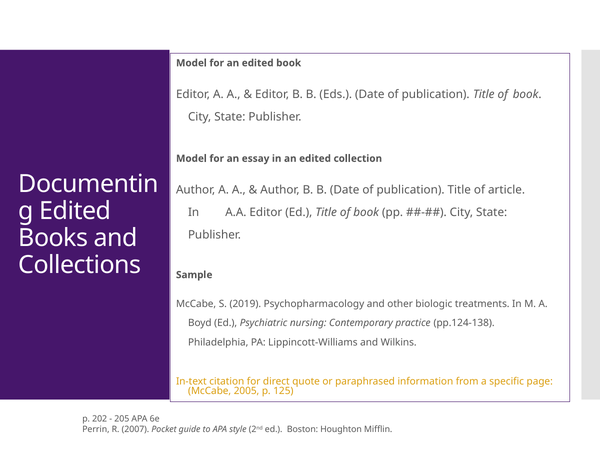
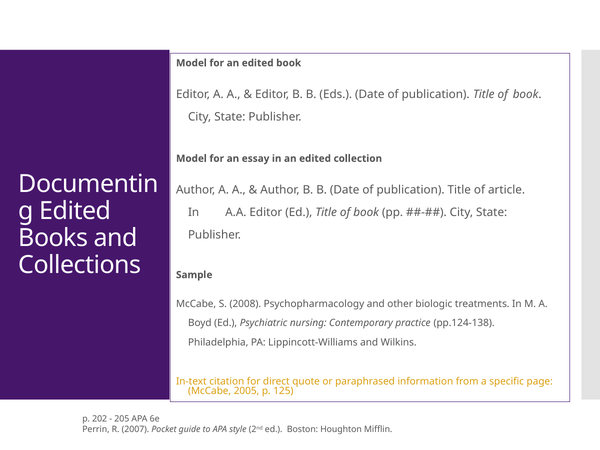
2019: 2019 -> 2008 (245, 304)
